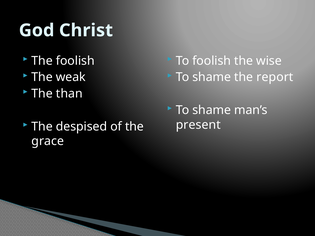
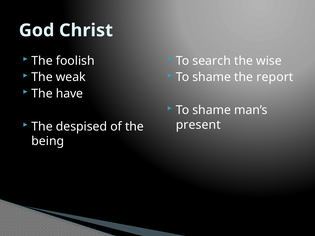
To foolish: foolish -> search (212, 61)
than: than -> have (70, 94)
grace: grace -> being (48, 141)
